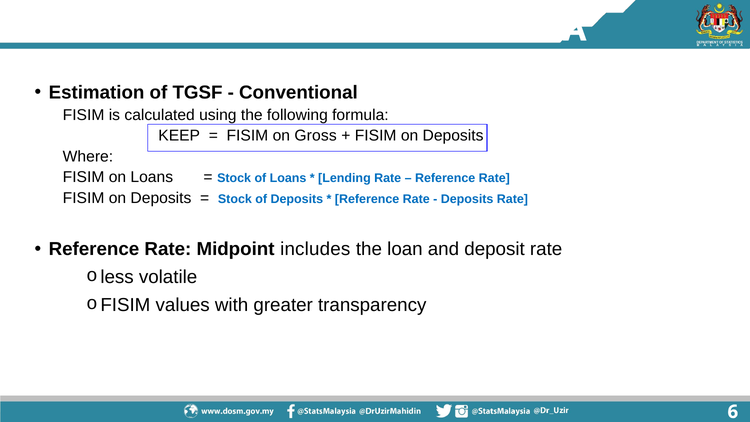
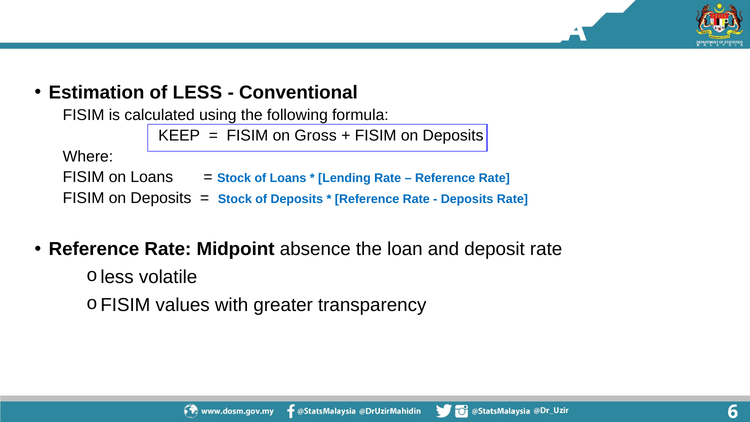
TGSF: TGSF -> LESS (197, 92)
includes: includes -> absence (315, 249)
